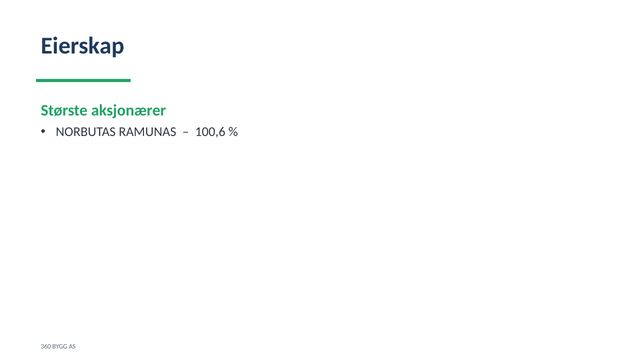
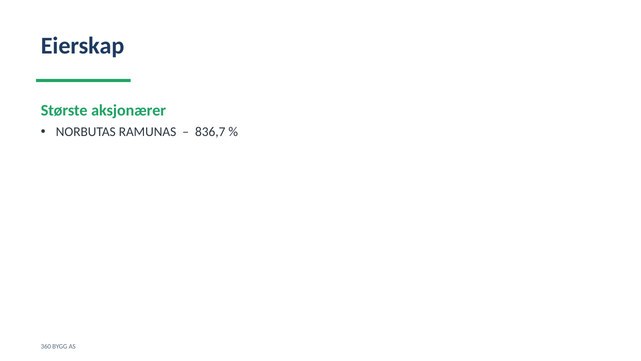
100,6: 100,6 -> 836,7 (210, 132)
